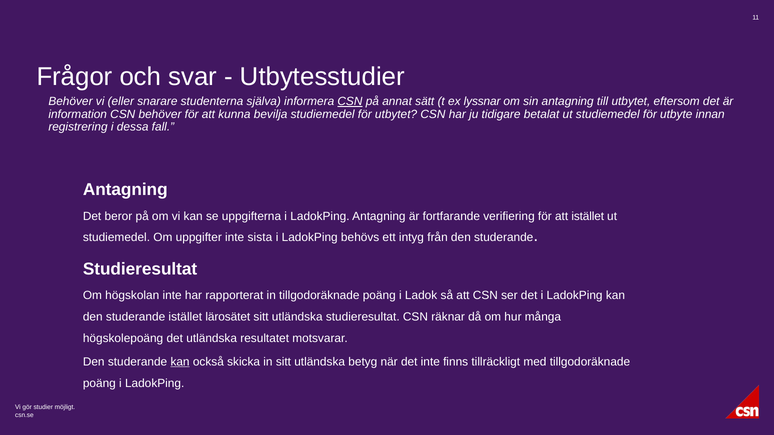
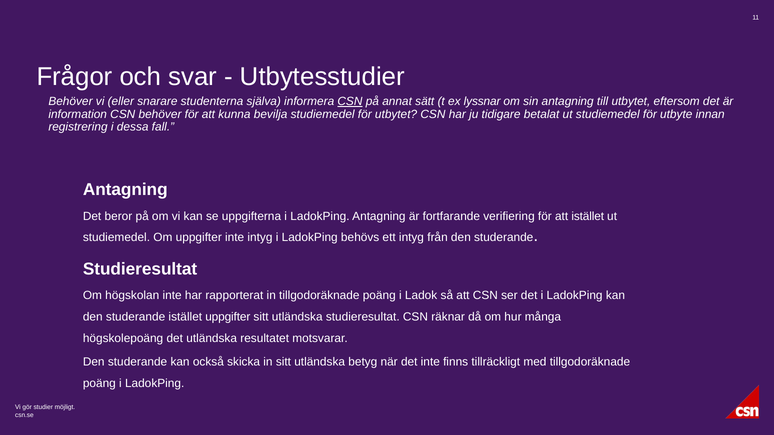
inte sista: sista -> intyg (260, 238)
istället lärosätet: lärosätet -> uppgifter (228, 317)
kan underline: present -> none (180, 362)
